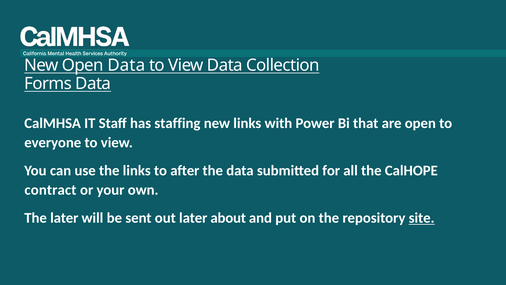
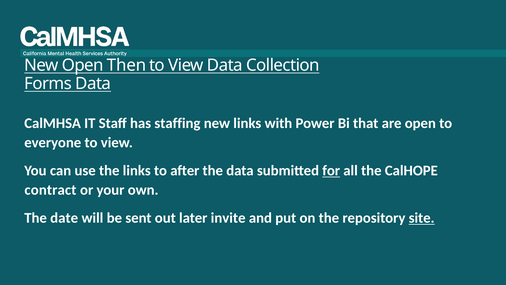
Open Data: Data -> Then (126, 65)
for underline: none -> present (331, 170)
The later: later -> date (64, 218)
about: about -> invite (228, 218)
